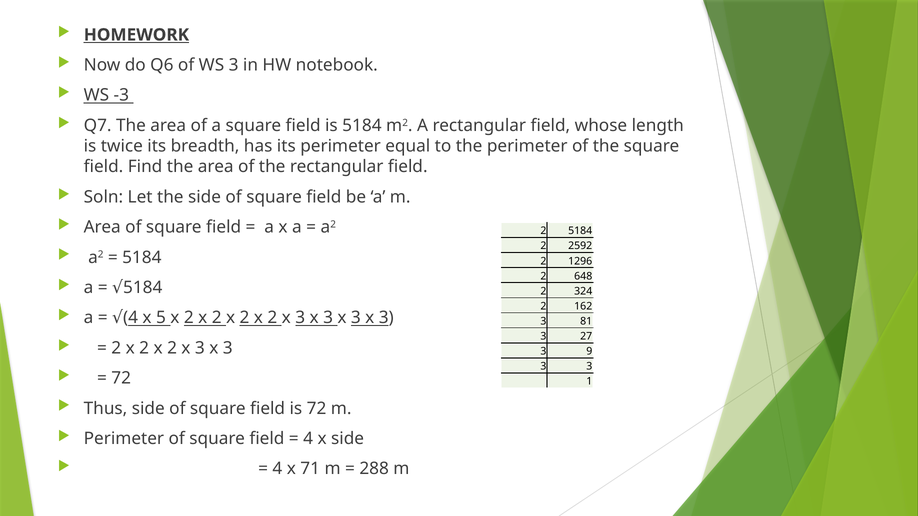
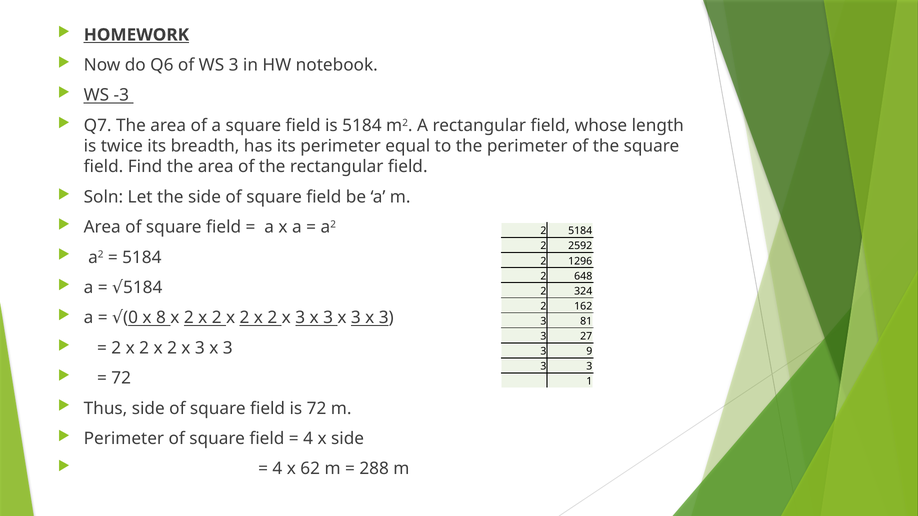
4: 4 -> 0 (133, 318)
5: 5 -> 8 (161, 318)
71: 71 -> 62 (310, 469)
